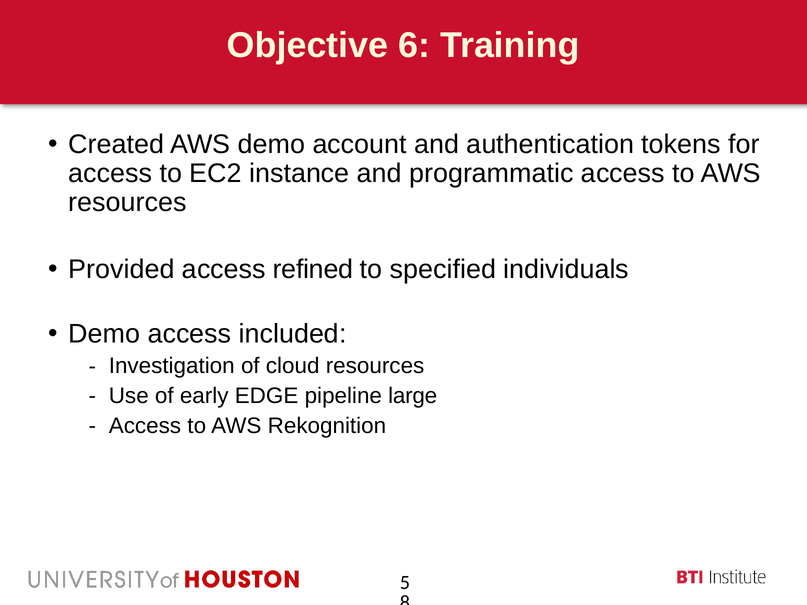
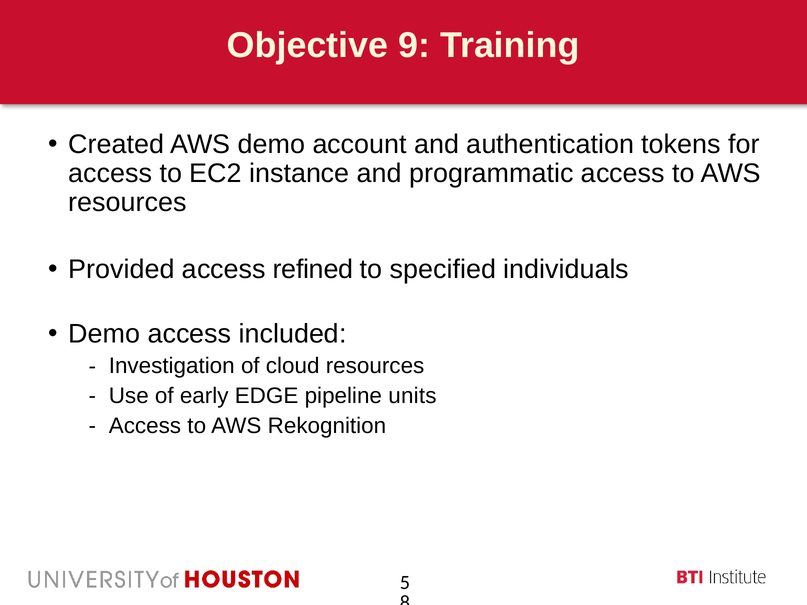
6: 6 -> 9 (414, 46)
large: large -> units (412, 396)
